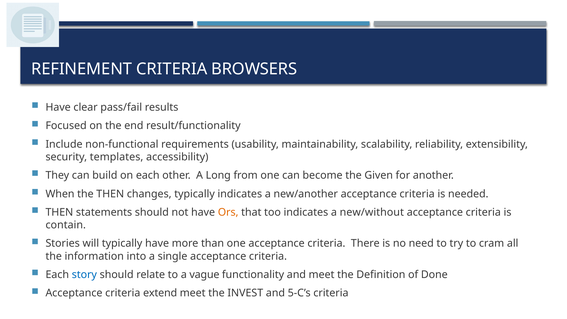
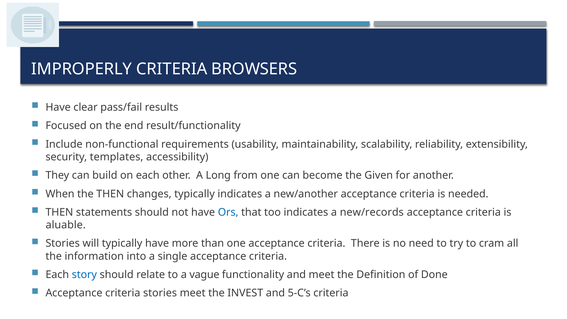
REFINEMENT: REFINEMENT -> IMPROPERLY (82, 69)
Ors colour: orange -> blue (228, 212)
new/without: new/without -> new/records (372, 212)
contain: contain -> aluable (66, 225)
criteria extend: extend -> stories (160, 293)
